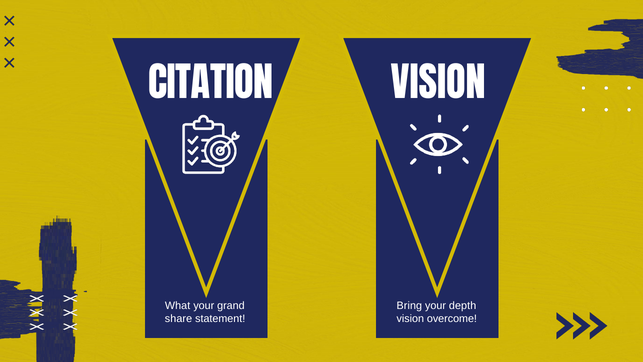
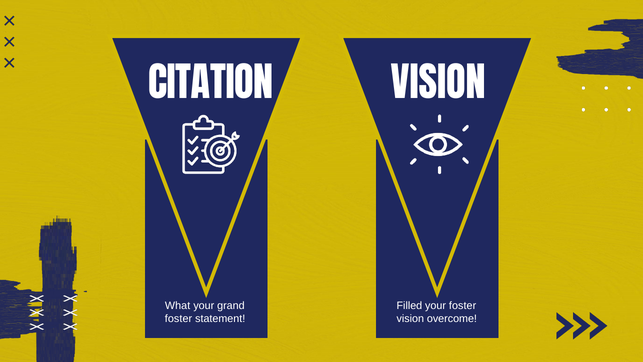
Bring: Bring -> Filled (409, 306)
your depth: depth -> foster (463, 306)
share: share -> foster (178, 319)
